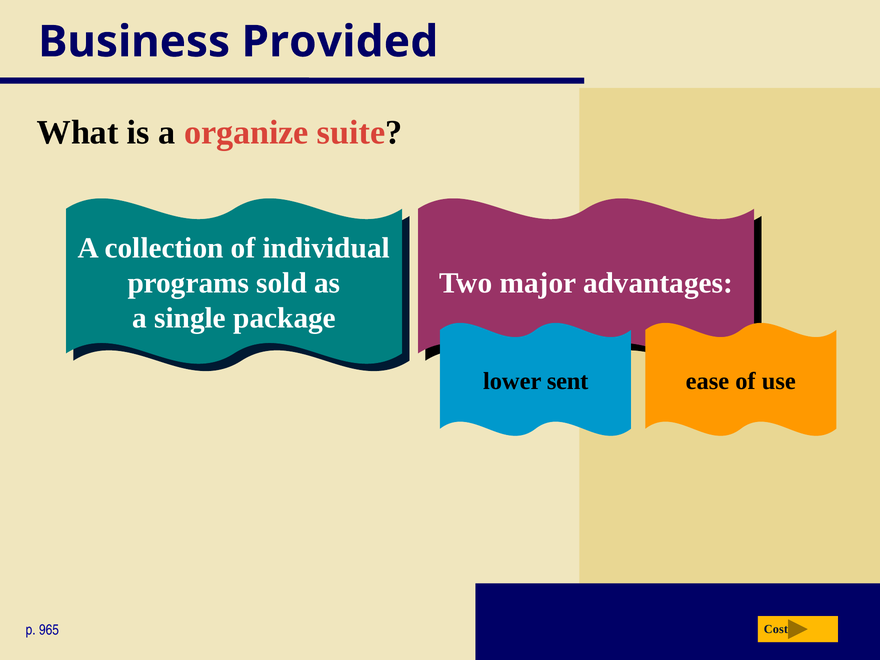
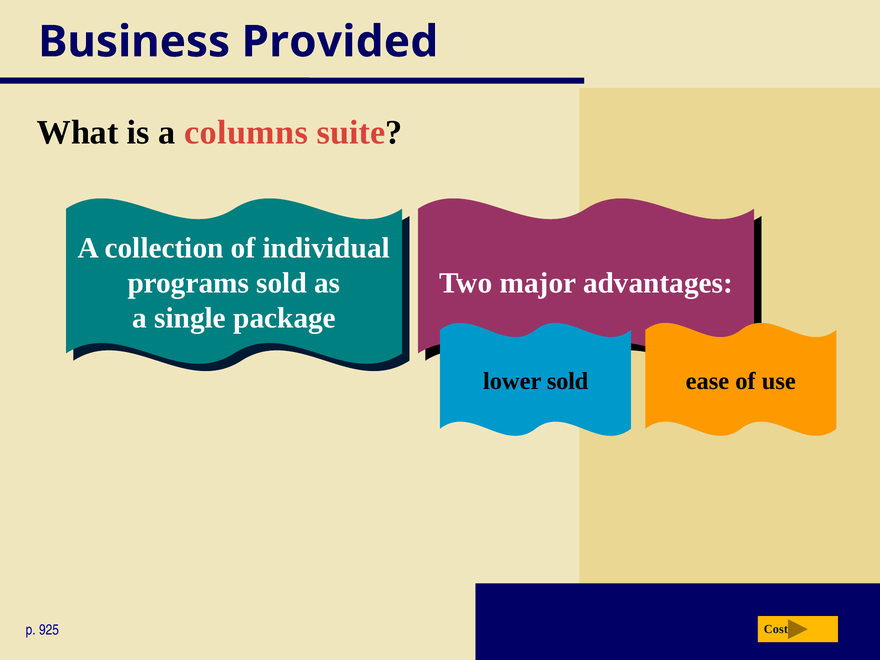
organize: organize -> columns (246, 132)
lower sent: sent -> sold (568, 381)
965: 965 -> 925 (49, 630)
